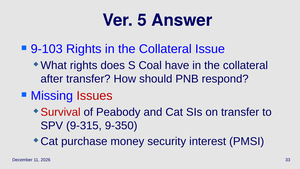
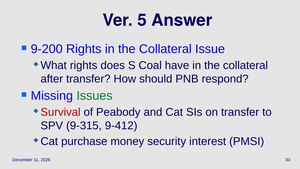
9-103: 9-103 -> 9-200 (47, 49)
Issues colour: red -> green (95, 96)
9-350: 9-350 -> 9-412 (121, 126)
